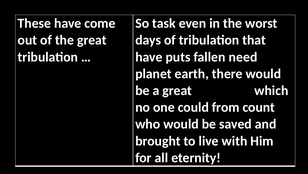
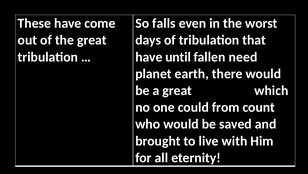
task: task -> falls (164, 23)
puts: puts -> until (178, 57)
